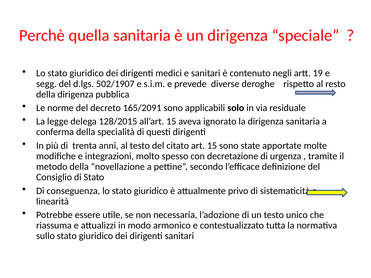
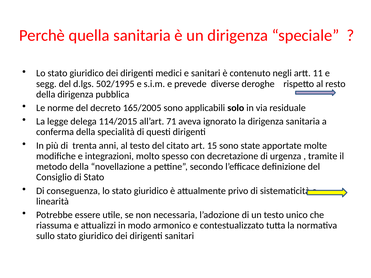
19: 19 -> 11 (318, 73)
502/1907: 502/1907 -> 502/1995 (115, 84)
165/2091: 165/2091 -> 165/2005 (142, 108)
128/2015: 128/2015 -> 114/2015 (118, 122)
all’art 15: 15 -> 71 (171, 122)
